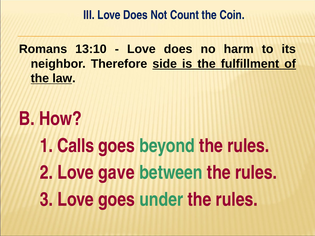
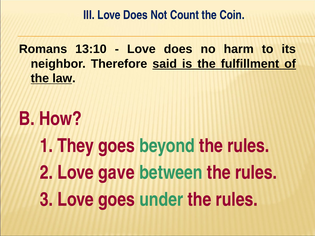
side: side -> said (165, 64)
Calls: Calls -> They (76, 146)
